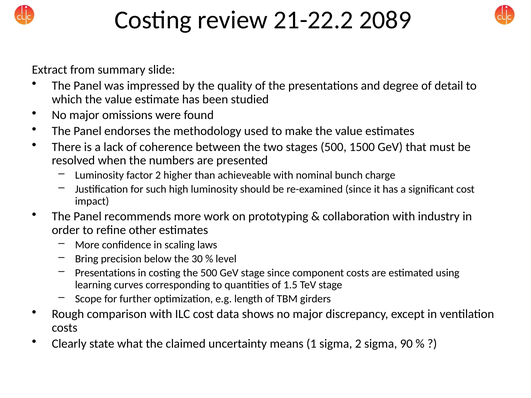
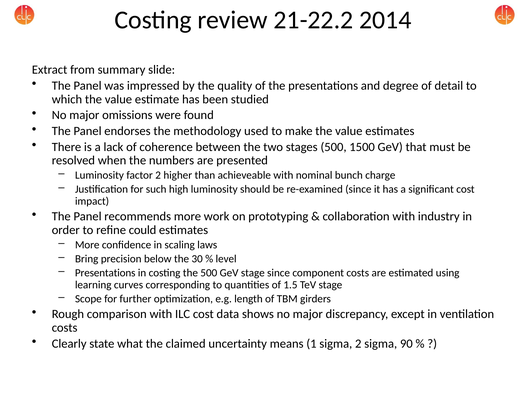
2089: 2089 -> 2014 (385, 20)
other: other -> could (143, 230)
